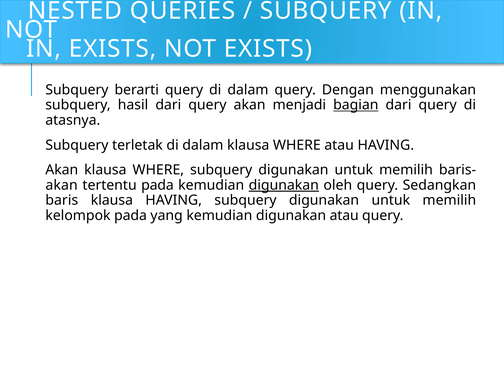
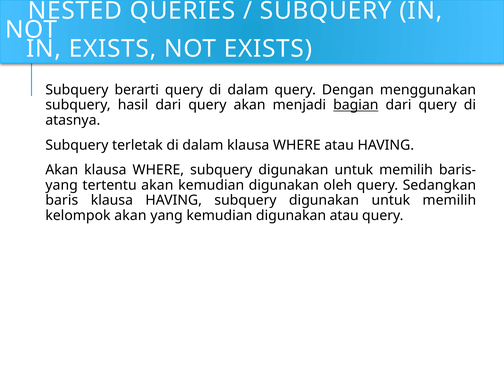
akan: akan -> yang (62, 185)
tertentu pada: pada -> akan (157, 185)
digunakan underline: present -> none (284, 185)
kelompok pada: pada -> akan (130, 215)
